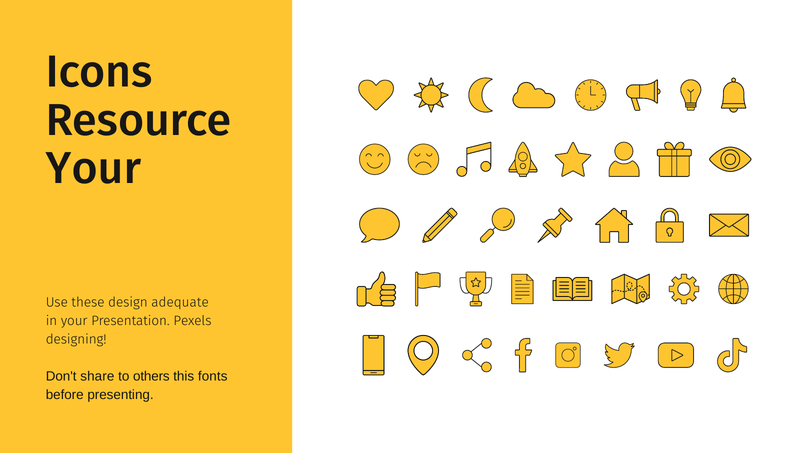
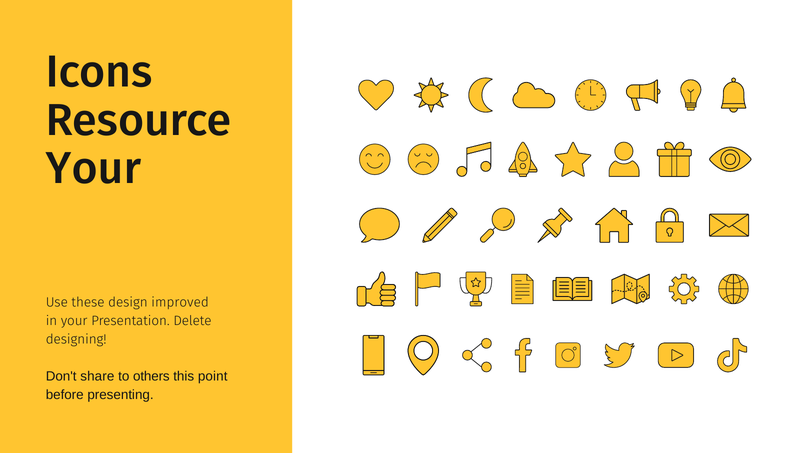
adequate: adequate -> improved (180, 302)
Pexels: Pexels -> Delete (192, 321)
fonts: fonts -> point (213, 376)
